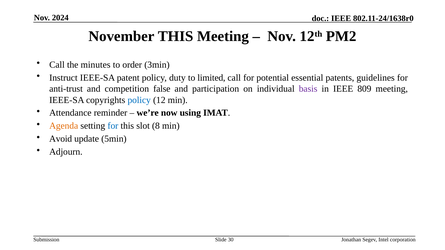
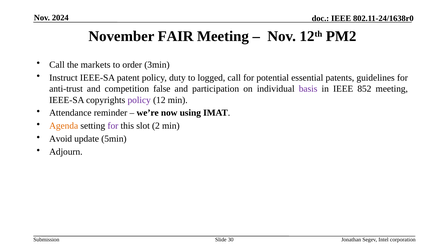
November THIS: THIS -> FAIR (176, 36)
minutes: minutes -> markets (96, 65)
limited: limited -> logged (211, 78)
809: 809 -> 852 (364, 89)
policy colour: blue -> purple (139, 100)
for colour: blue -> purple (113, 126)
8: 8 -> 2 (156, 126)
